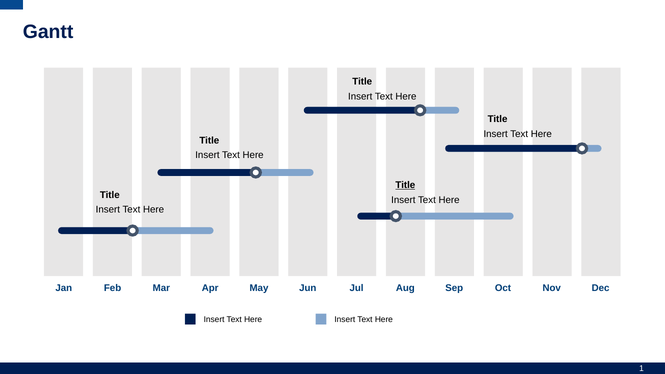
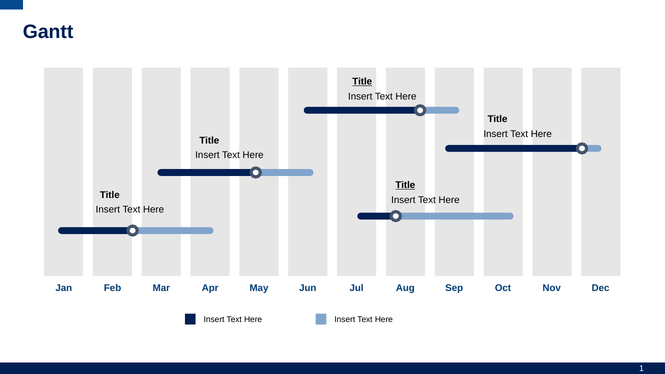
Title underline: none -> present (362, 82)
